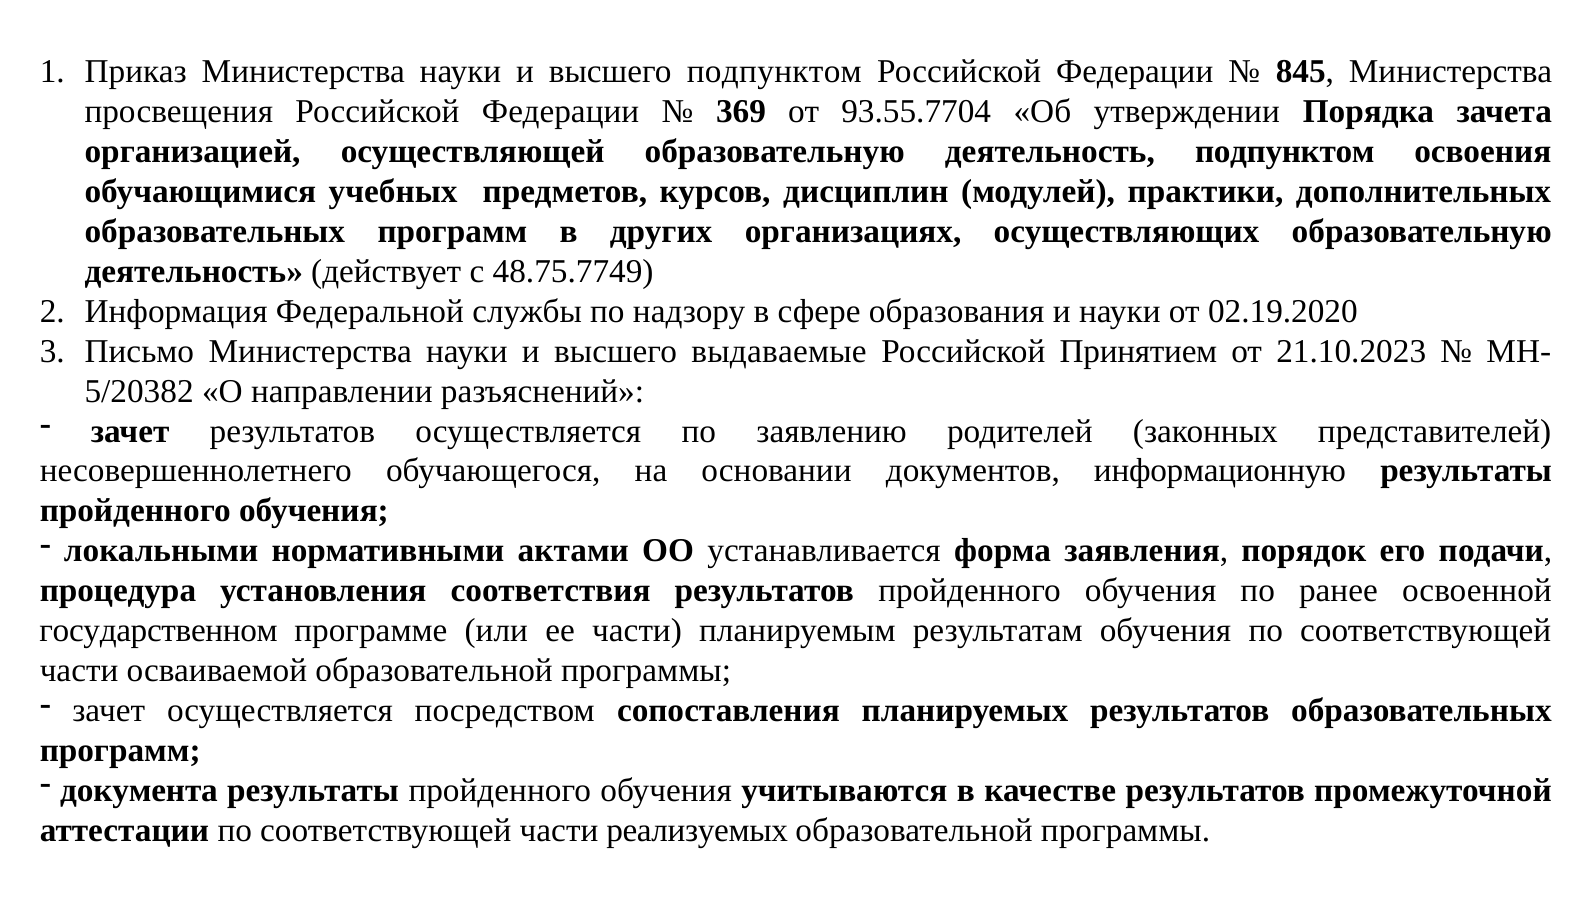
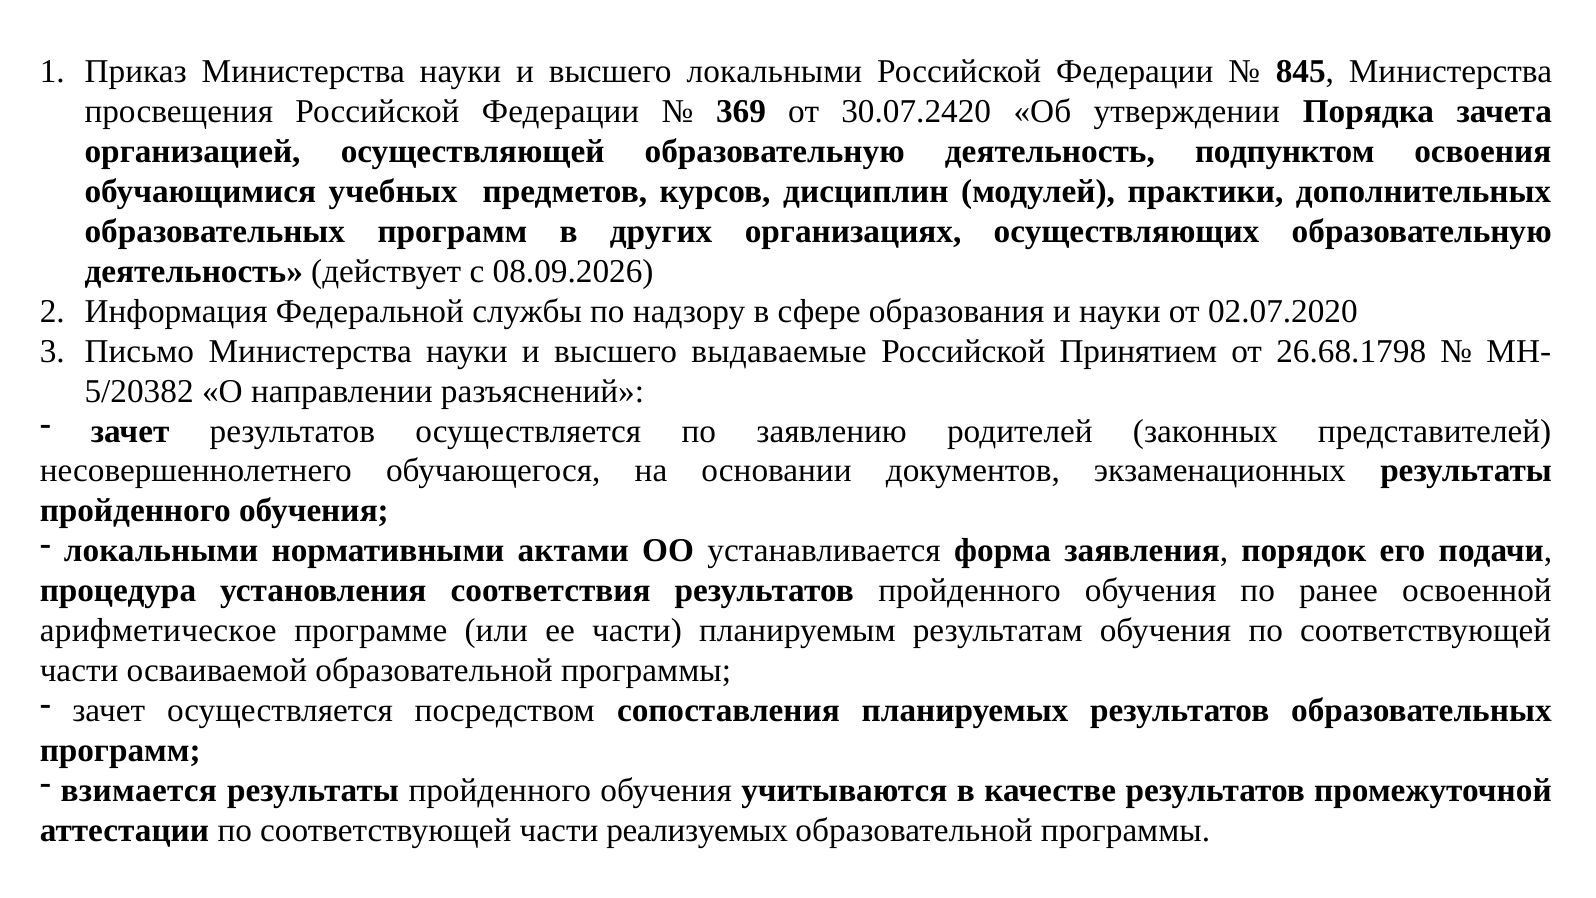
высшего подпунктом: подпунктом -> локальными (774, 72)
93.55.7704: 93.55.7704 -> 30.07.2420 (916, 112)
48.75.7749: 48.75.7749 -> 08.09.2026 (573, 271)
02.19.2020: 02.19.2020 -> 02.07.2020 (1283, 311)
21.10.2023: 21.10.2023 -> 26.68.1798 (1351, 351)
информационную: информационную -> экзаменационных (1220, 471)
государственном: государственном -> арифметическое (158, 630)
документа: документа -> взимается (139, 790)
